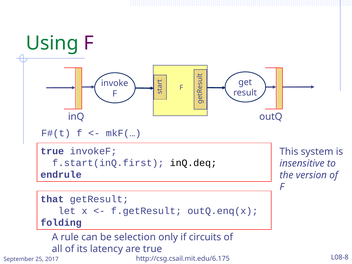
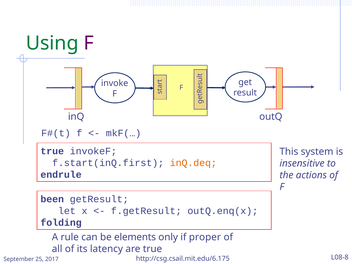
inQ.deq colour: black -> orange (193, 163)
version: version -> actions (311, 175)
that: that -> been (52, 199)
selection: selection -> elements (135, 237)
circuits: circuits -> proper (205, 237)
